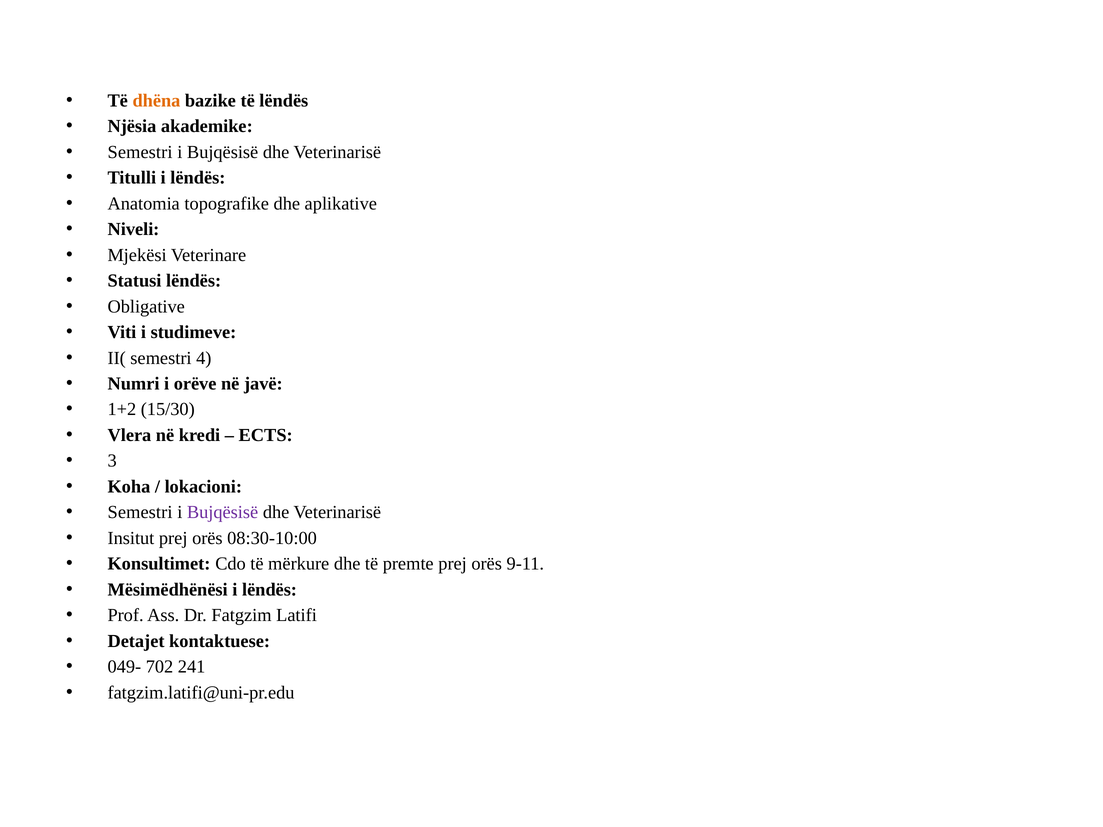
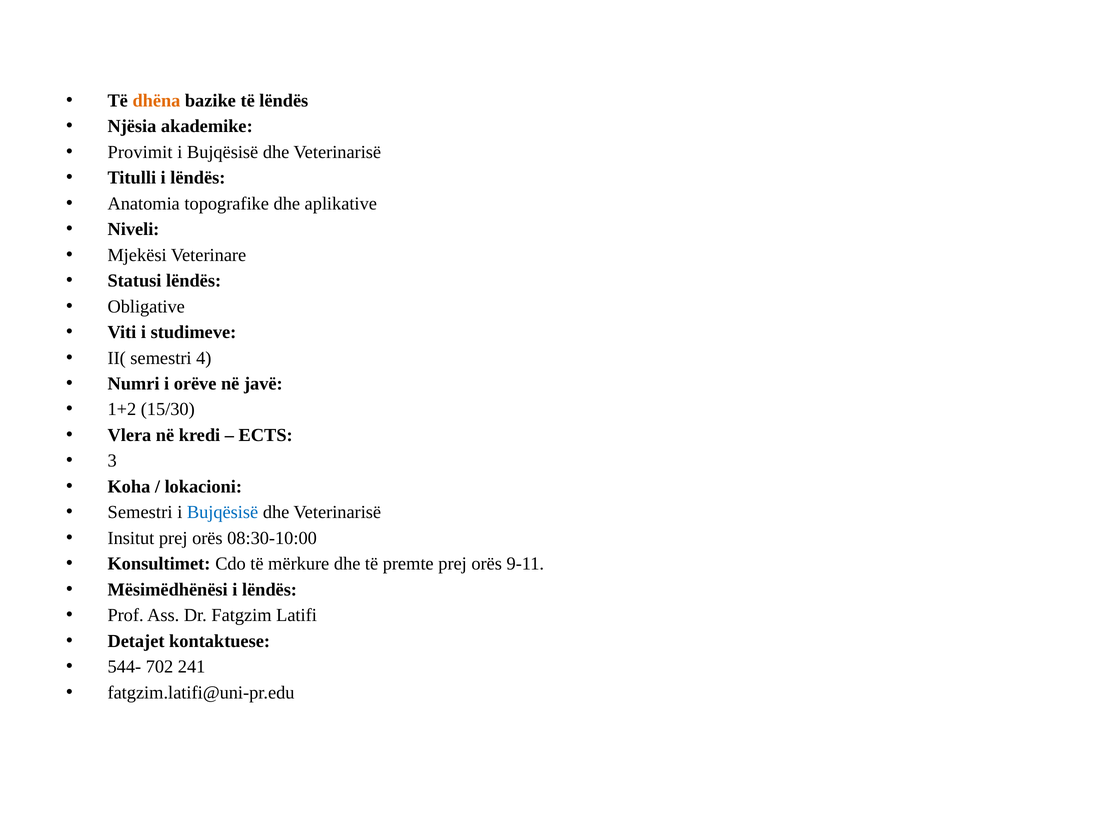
Semestri: Semestri -> Provimit (140, 152)
Bujqësisë colour: purple -> blue (223, 513)
049-: 049- -> 544- (124, 667)
